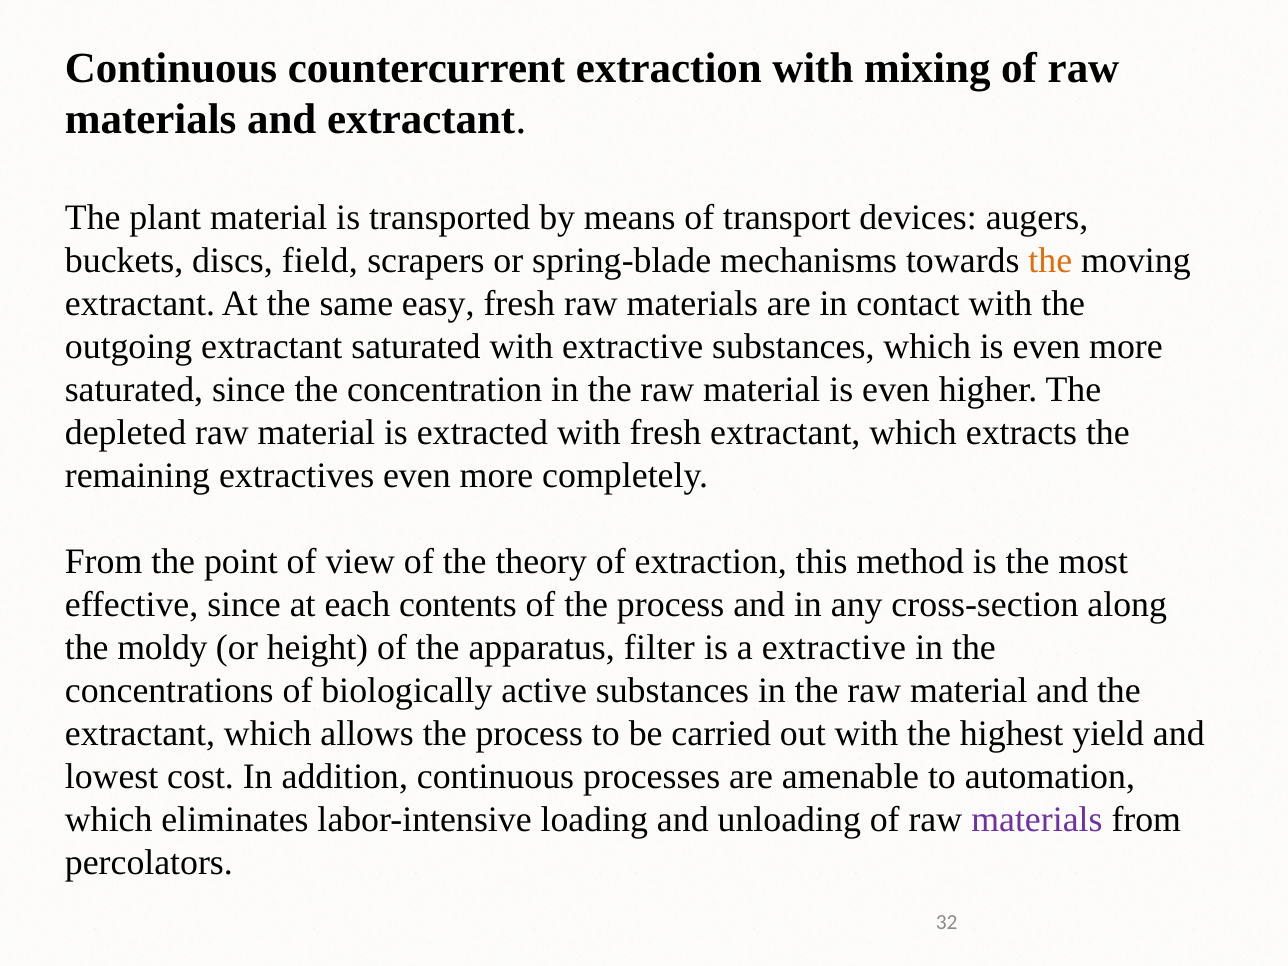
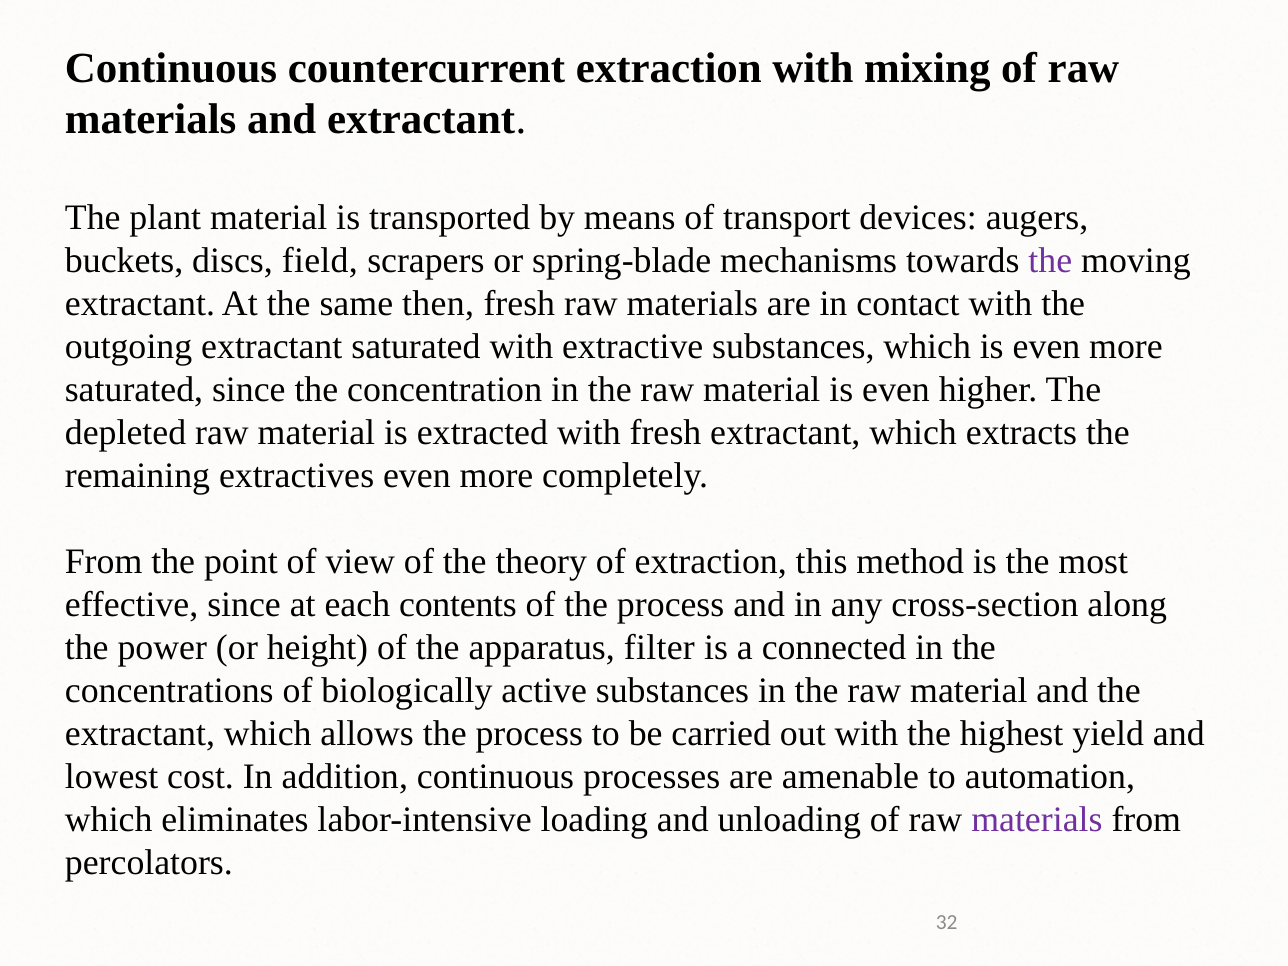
the colour: orange -> purple (1050, 261)
easy: easy -> then (438, 304)
moldy: moldy -> power (162, 647)
a extractive: extractive -> connected (834, 647)
